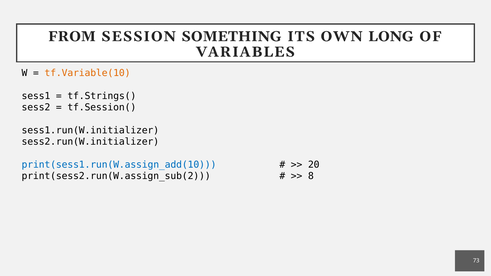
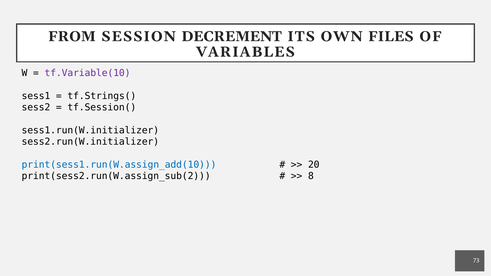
SOMETHING: SOMETHING -> DECREMENT (232, 36)
LONG: LONG -> FILES (391, 36)
tf.Variable(10 colour: orange -> purple (88, 73)
